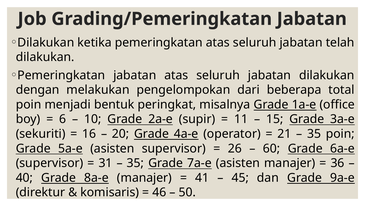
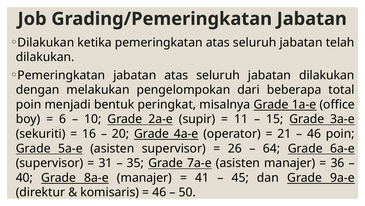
35: 35 -> 46 (314, 133)
60: 60 -> 64 (272, 148)
